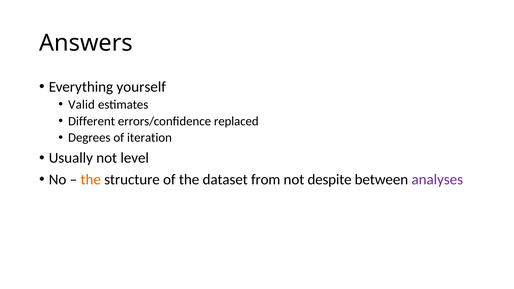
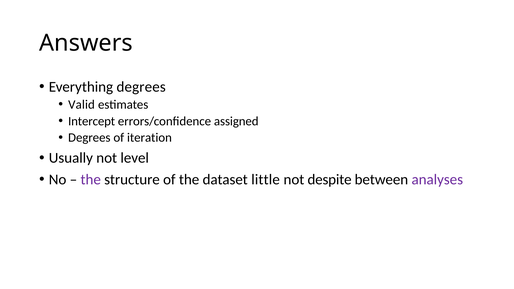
Everything yourself: yourself -> degrees (141, 87)
Different: Different -> Intercept (92, 121)
replaced: replaced -> assigned (236, 121)
the colour: orange -> purple (91, 180)
from: from -> little (266, 180)
